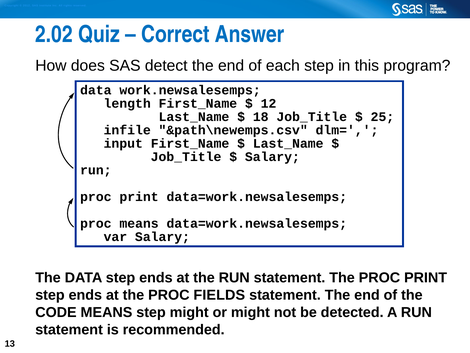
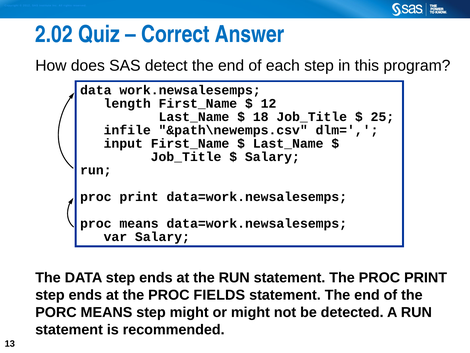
CODE: CODE -> PORC (56, 312)
